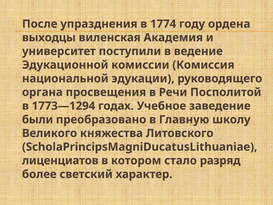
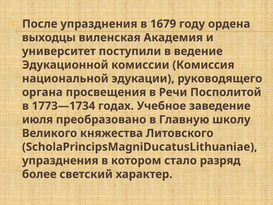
1774: 1774 -> 1679 (163, 24)
1773—1294: 1773—1294 -> 1773—1734 (63, 106)
были: были -> июля (38, 119)
лиценциатов: лиценциатов -> упразднения (60, 160)
